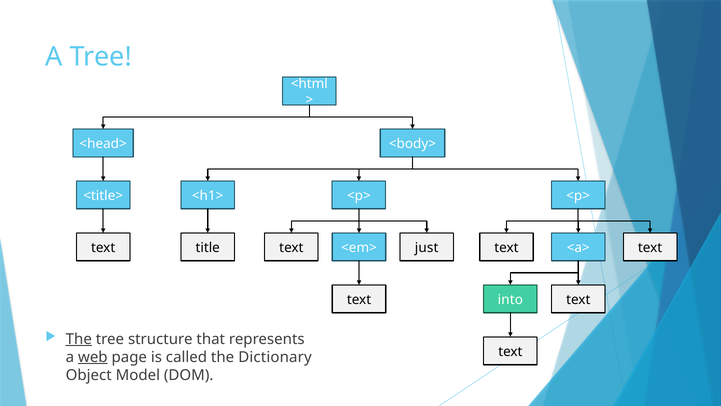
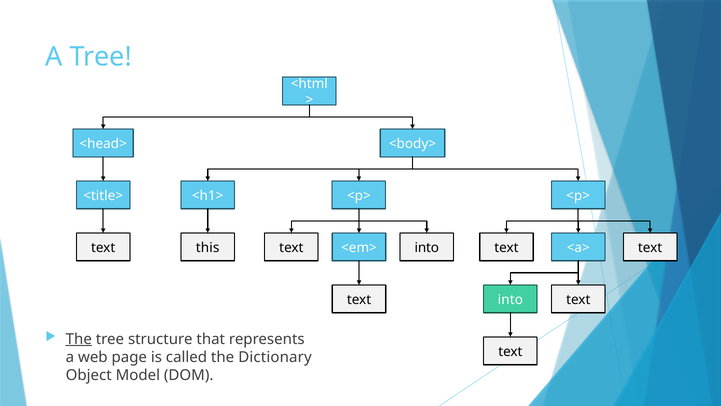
title: title -> this (208, 247)
<em> just: just -> into (427, 247)
web underline: present -> none (93, 357)
